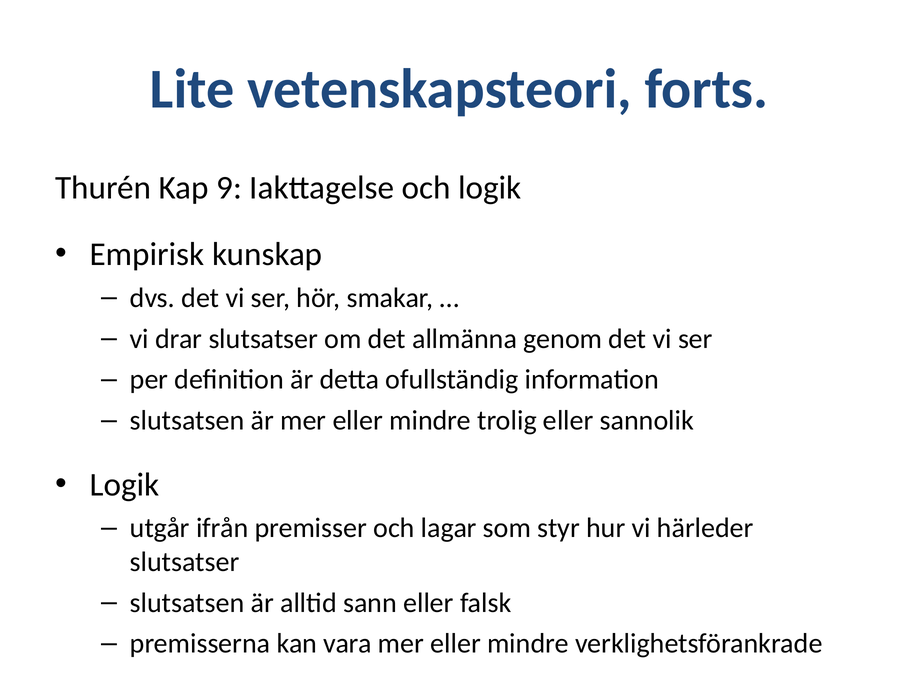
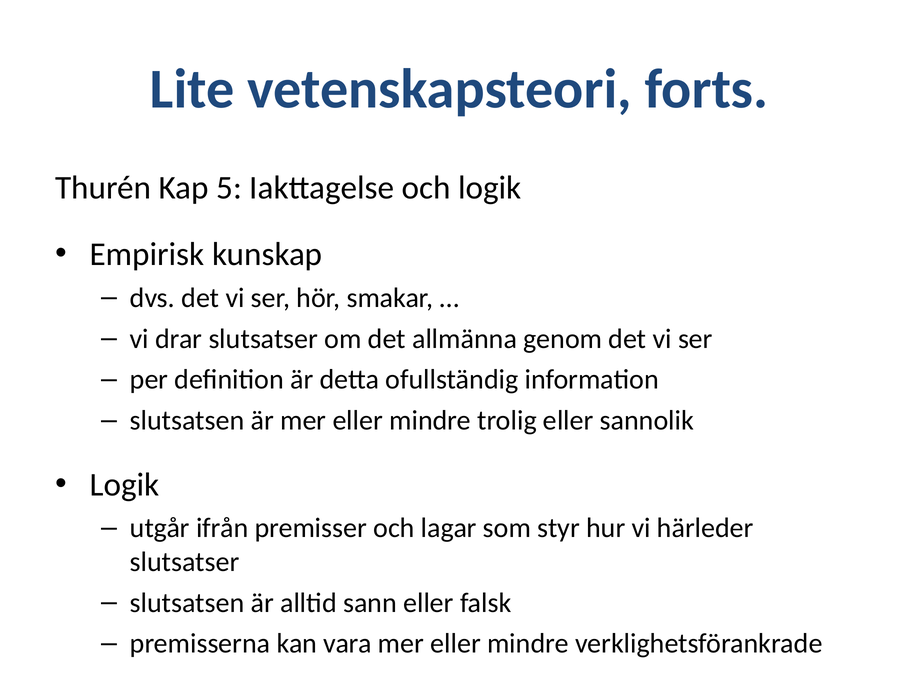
9: 9 -> 5 (229, 188)
